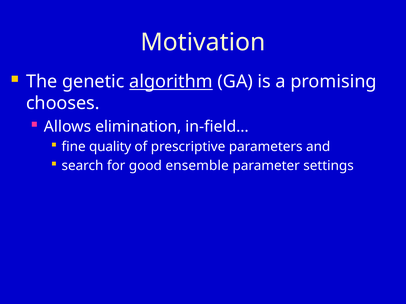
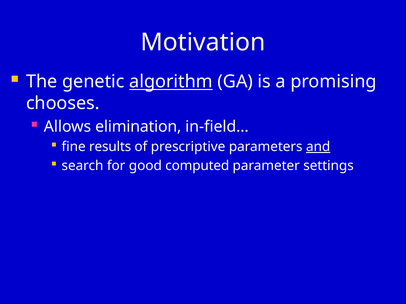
quality: quality -> results (110, 147)
and underline: none -> present (318, 147)
ensemble: ensemble -> computed (197, 166)
